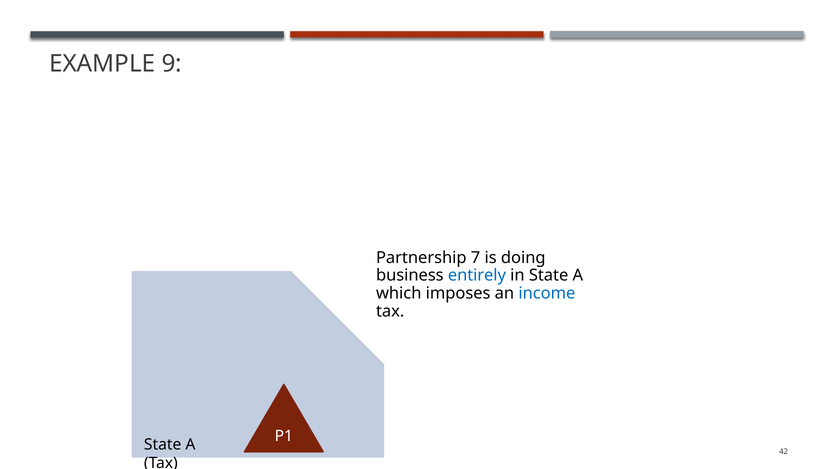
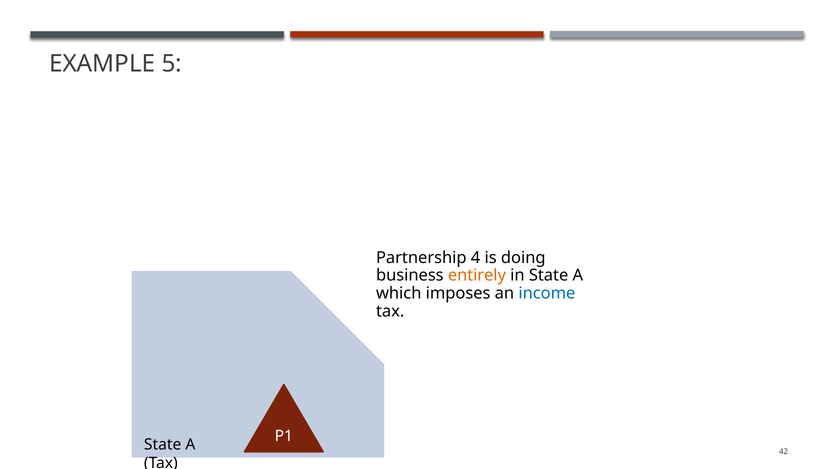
9: 9 -> 5 (172, 64)
7: 7 -> 4 (476, 258)
entirely colour: blue -> orange (477, 275)
